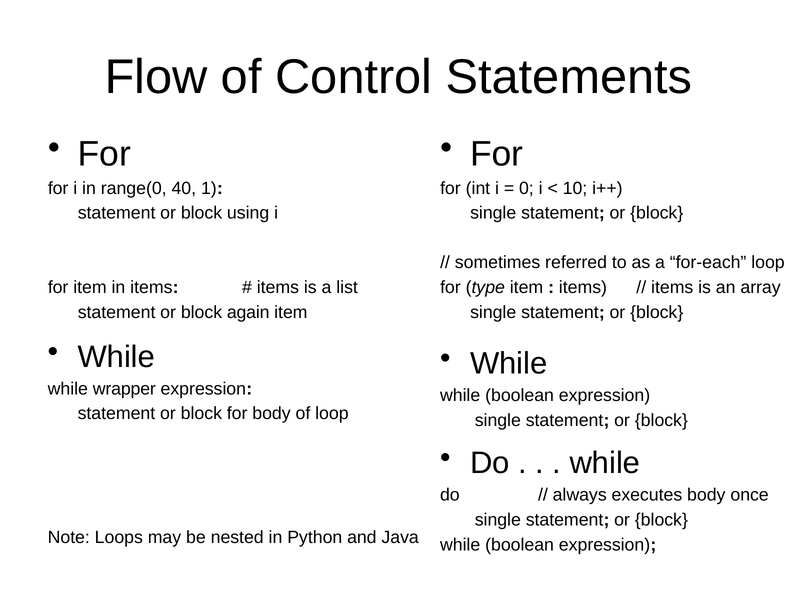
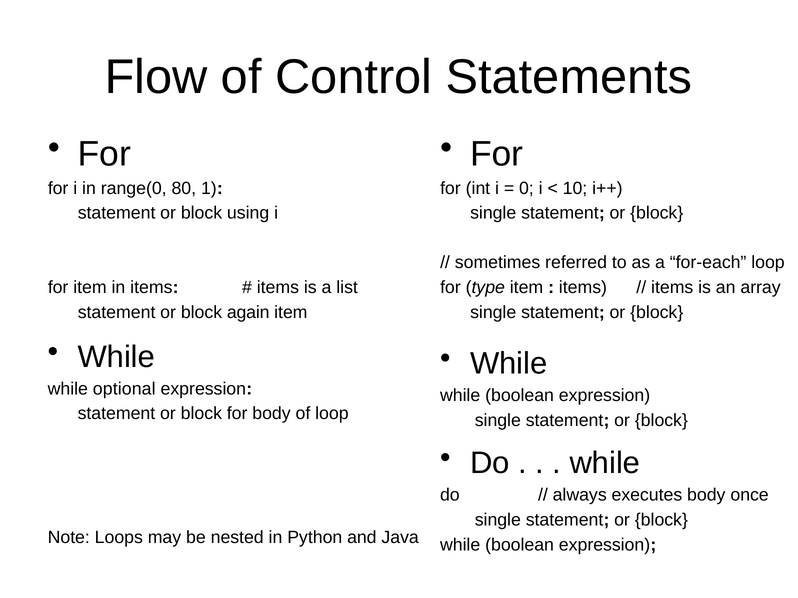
40: 40 -> 80 (184, 188)
wrapper: wrapper -> optional (124, 389)
